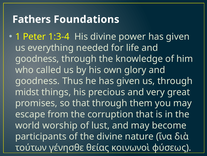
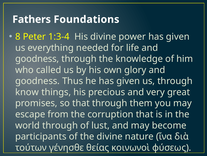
1: 1 -> 8 (18, 37)
midst: midst -> know (27, 92)
world worship: worship -> through (60, 125)
